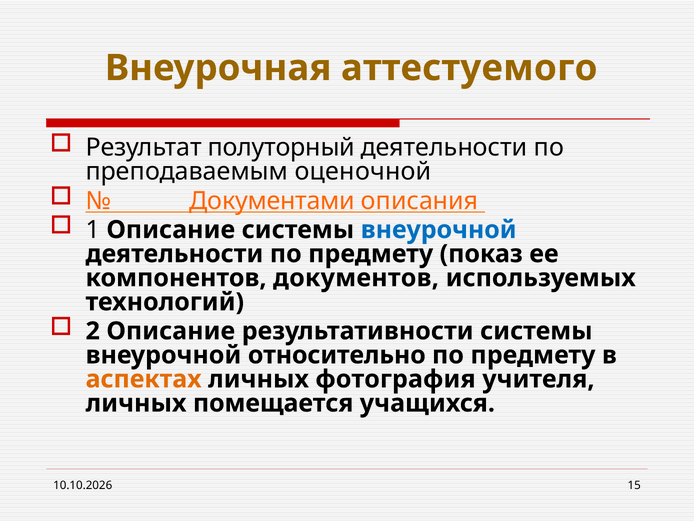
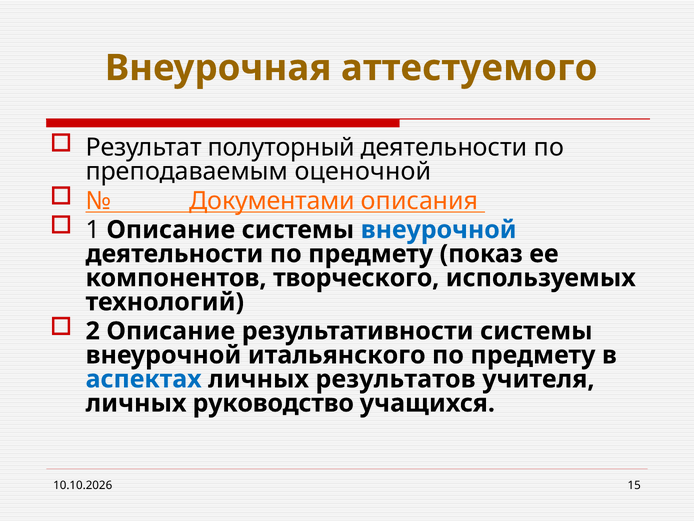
документов: документов -> творческого (356, 278)
относительно: относительно -> итальянского (337, 355)
аспектах colour: orange -> blue (144, 379)
фотография: фотография -> результатов (396, 379)
помещается: помещается -> руководство (273, 403)
